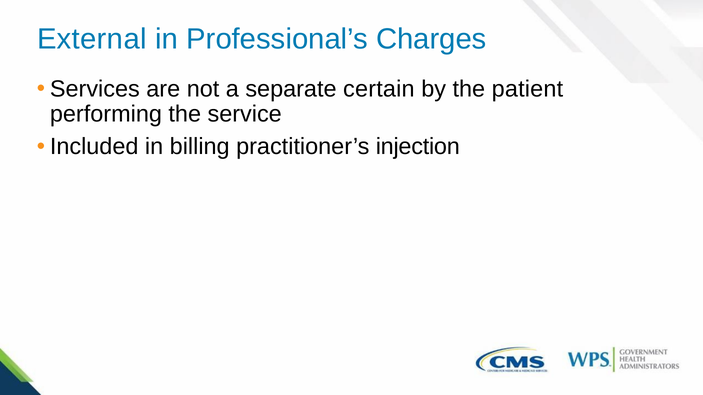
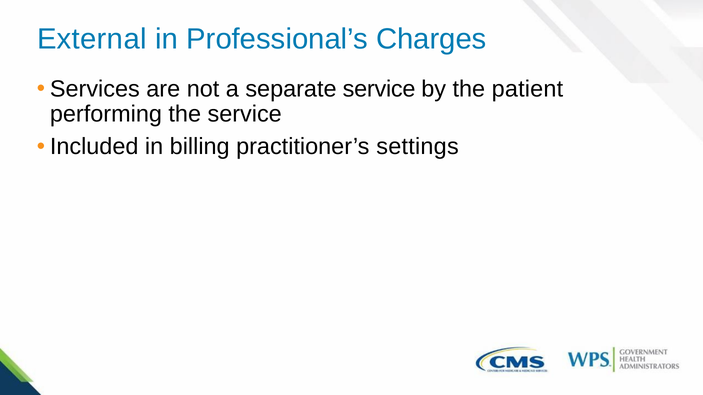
separate certain: certain -> service (379, 89)
injection: injection -> settings (418, 147)
